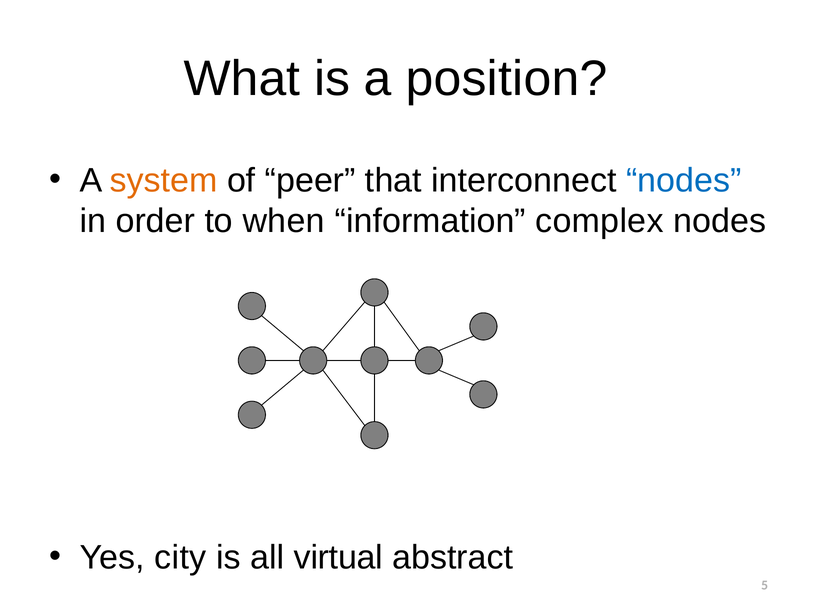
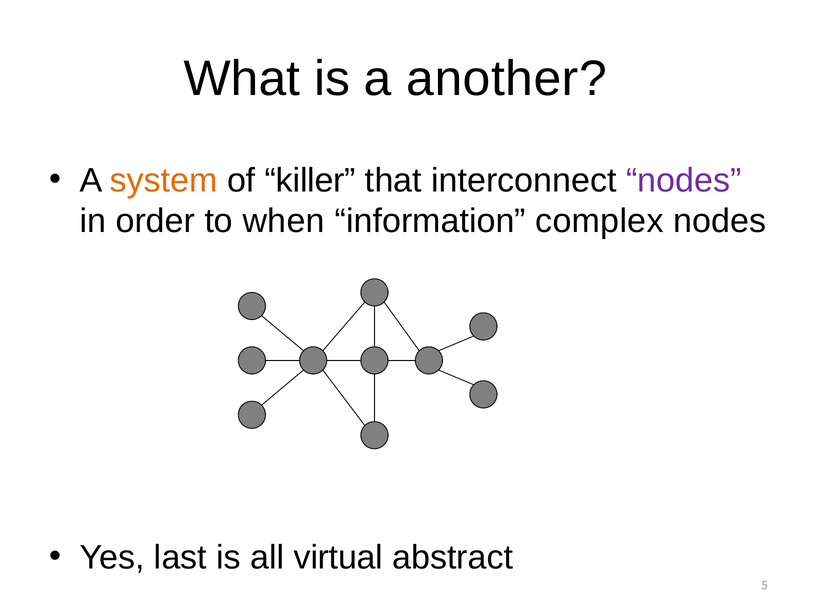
position: position -> another (507, 79)
peer: peer -> killer (310, 181)
nodes colour: blue -> purple (684, 181)
city: city -> last (180, 558)
